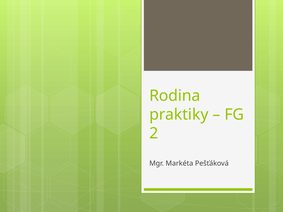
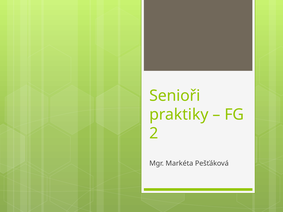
Rodina: Rodina -> Senioři (175, 96)
